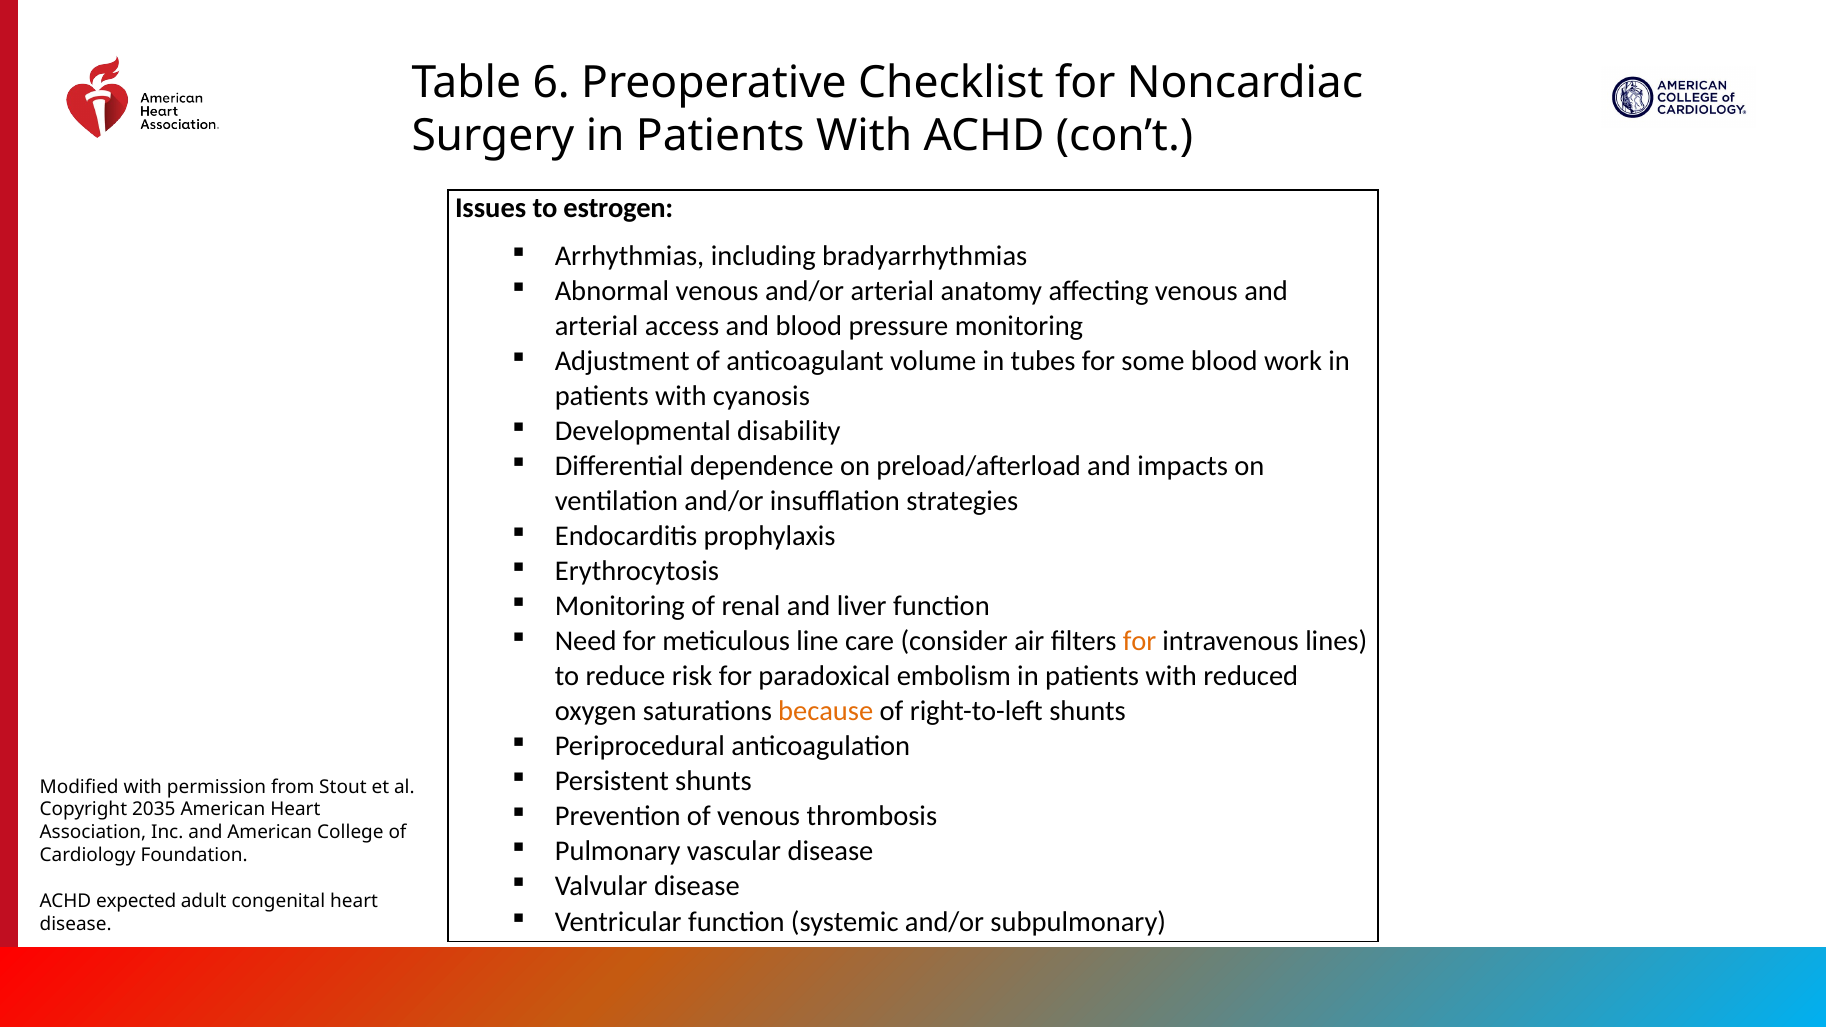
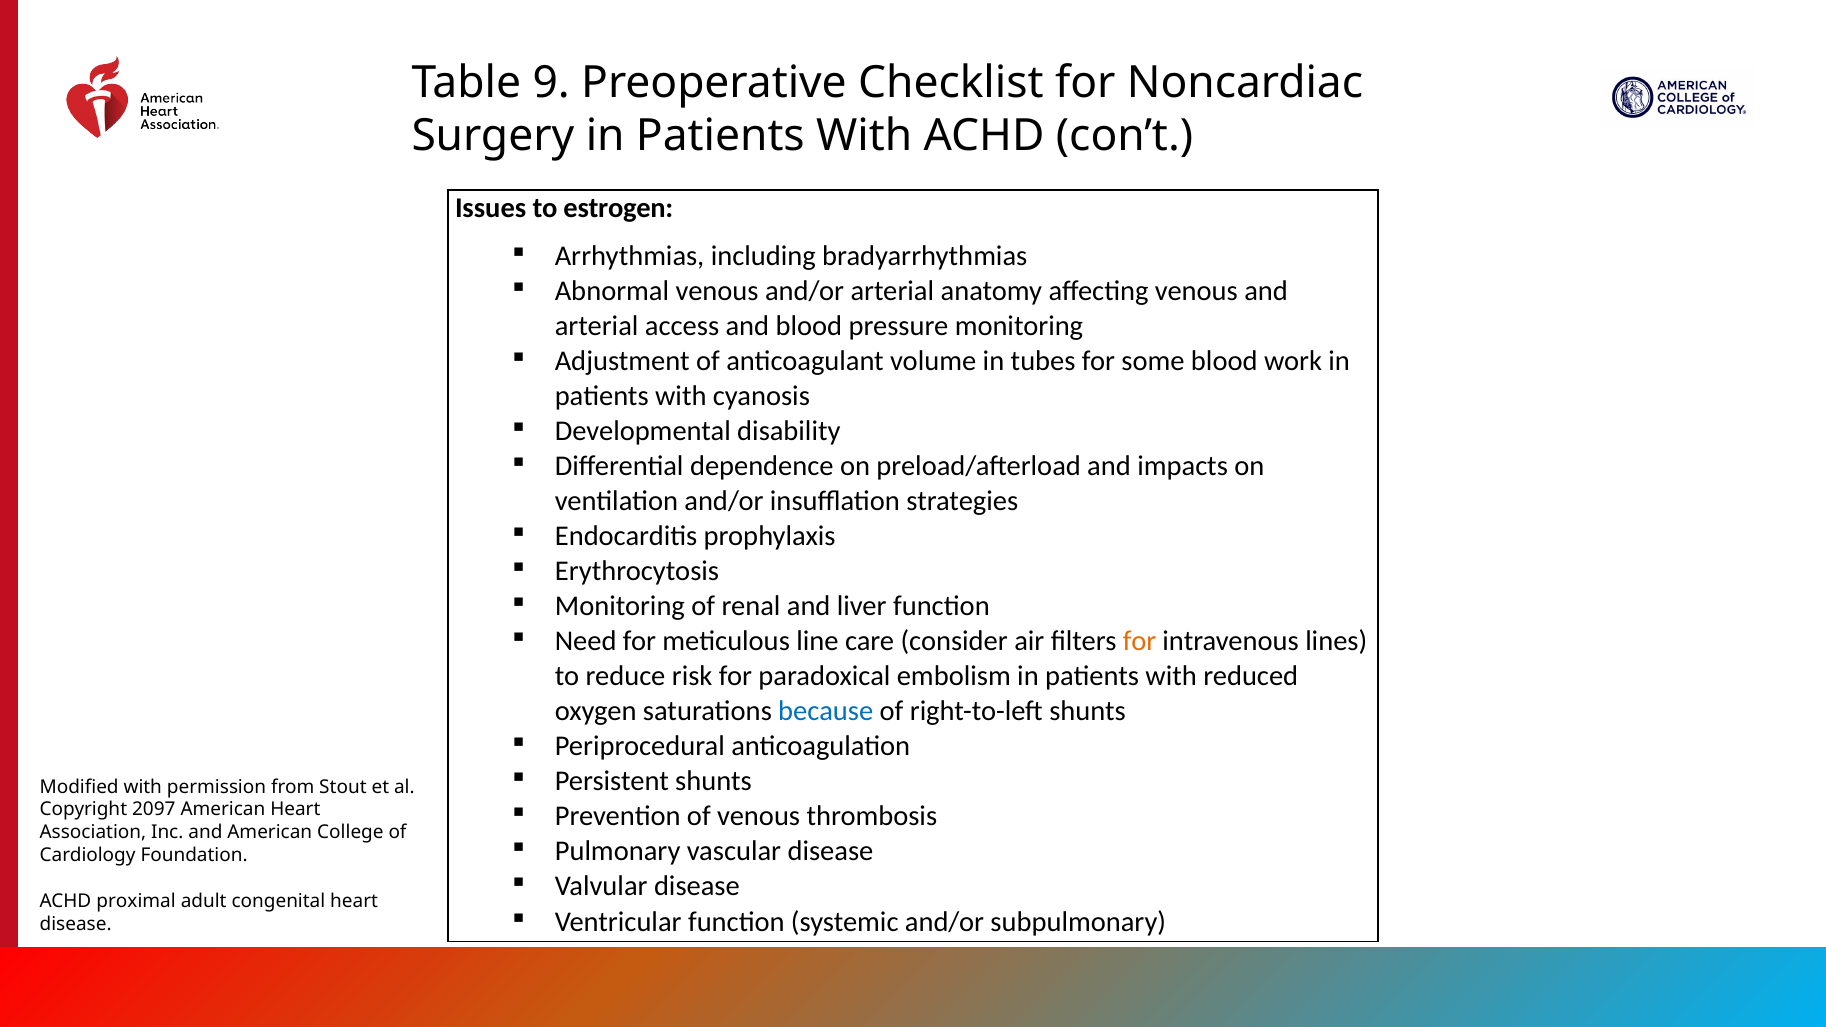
6: 6 -> 9 (551, 83)
because colour: orange -> blue (826, 711)
2035: 2035 -> 2097 (154, 810)
expected: expected -> proximal (136, 901)
